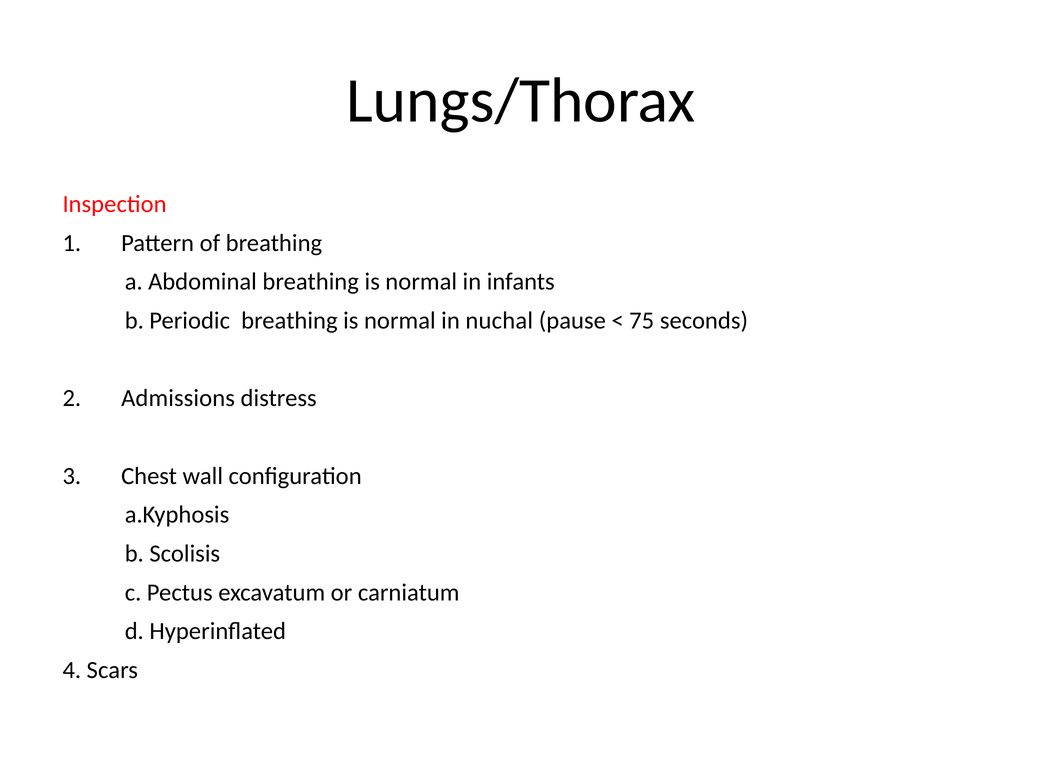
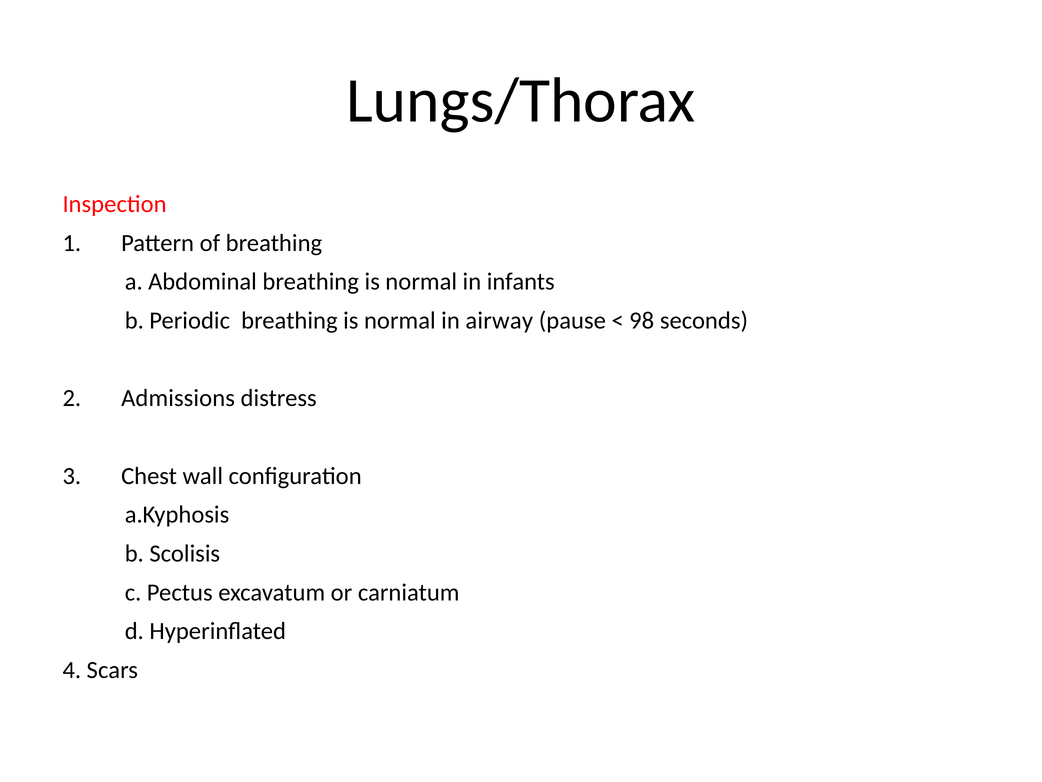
nuchal: nuchal -> airway (499, 320)
75: 75 -> 98 (642, 320)
